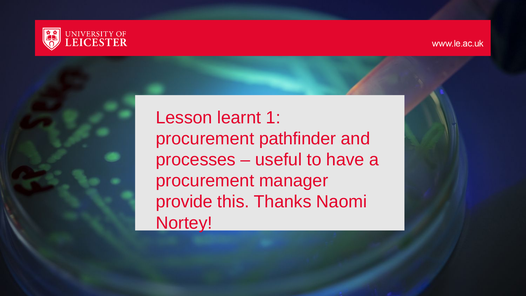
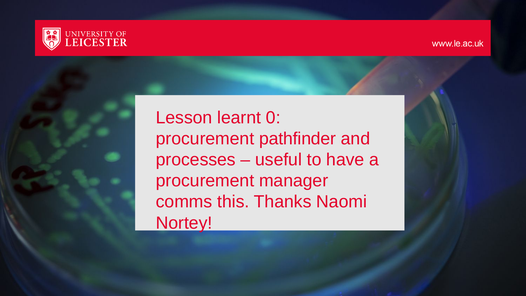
1: 1 -> 0 (273, 118)
provide: provide -> comms (184, 202)
